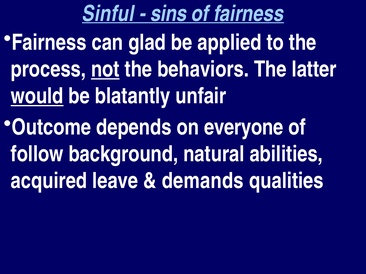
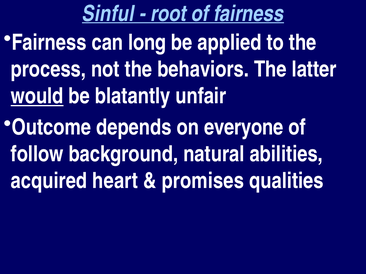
sins: sins -> root (169, 14)
glad: glad -> long (147, 43)
not underline: present -> none (105, 69)
leave: leave -> heart (115, 181)
demands: demands -> promises (203, 181)
